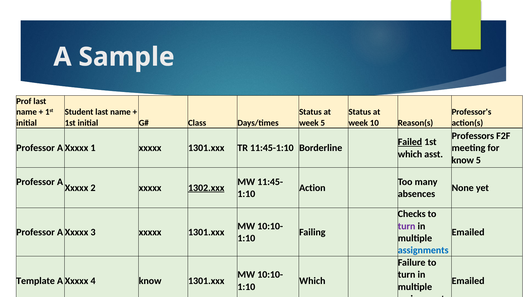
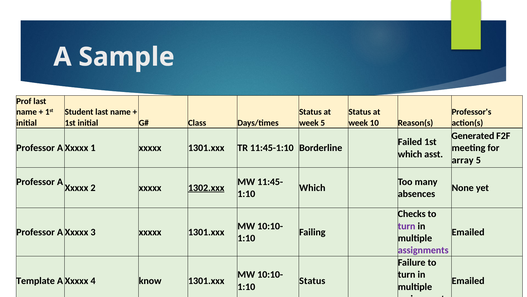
Professors: Professors -> Generated (473, 136)
Failed underline: present -> none (410, 142)
know: know -> array (463, 160)
Action: Action -> Which (312, 187)
assignments colour: blue -> purple (423, 250)
Which: Which -> Status (312, 280)
